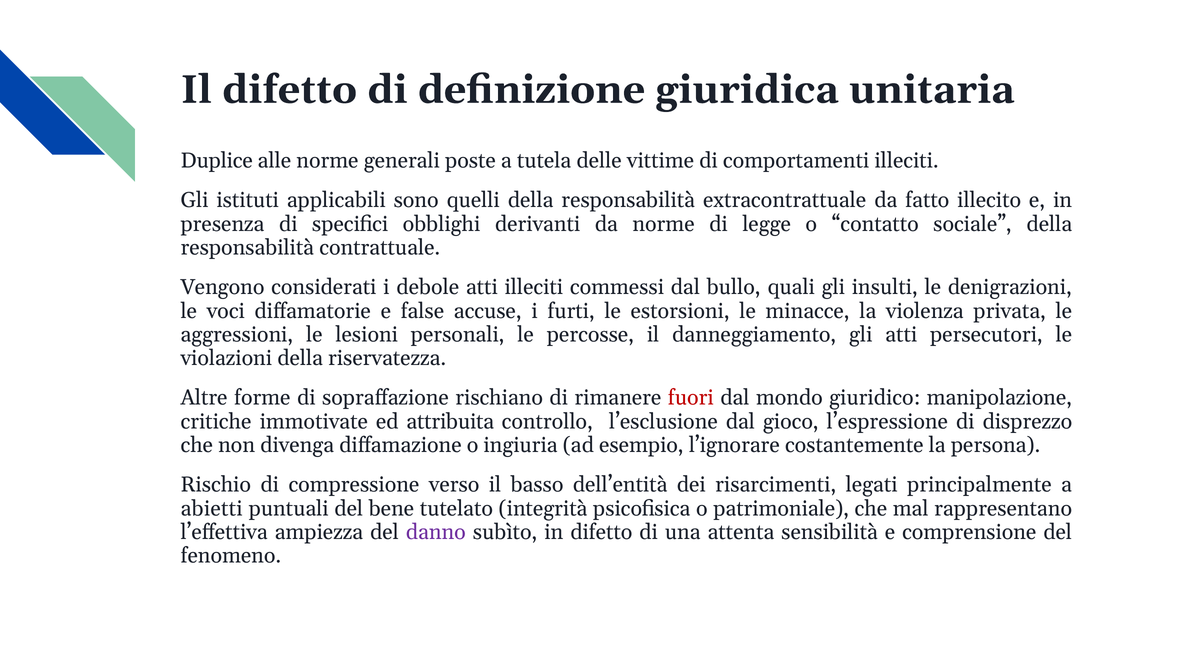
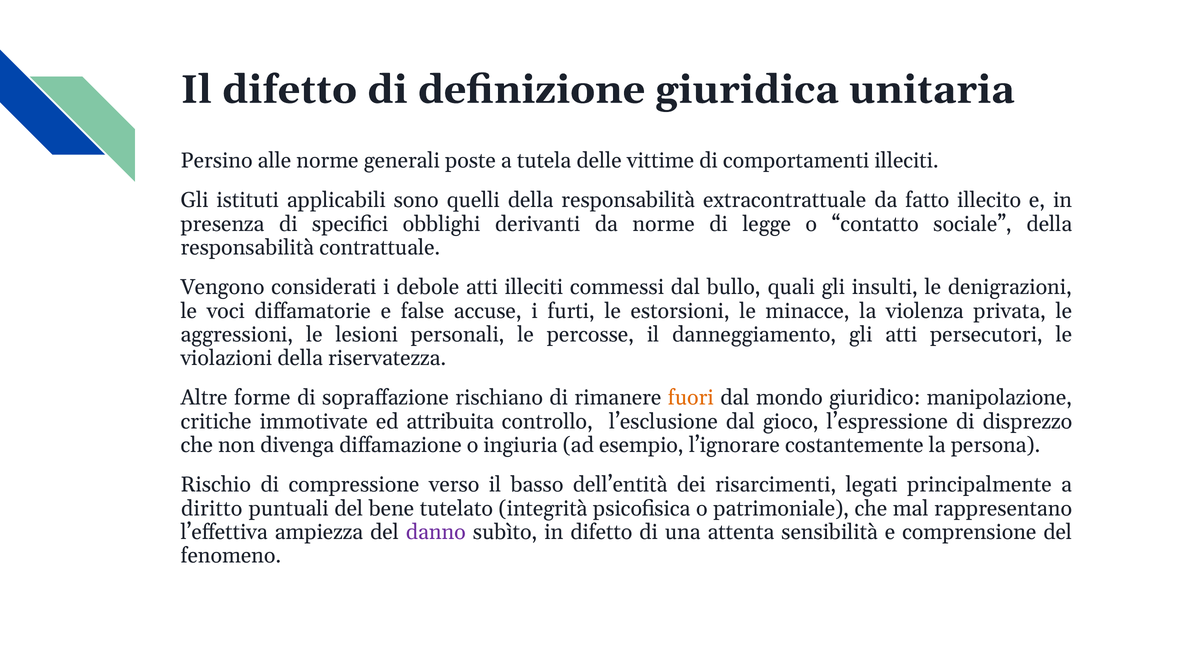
Duplice: Duplice -> Persino (217, 161)
fuori colour: red -> orange (691, 398)
abietti: abietti -> diritto (212, 508)
